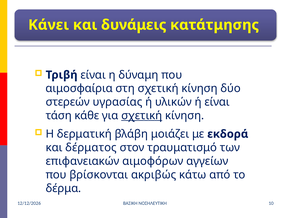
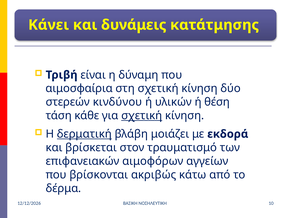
υγρασίας: υγρασίας -> κινδύνου (117, 102)
ή είναι: είναι -> θέση (217, 102)
δερματική underline: none -> present (84, 134)
δέρματος: δέρματος -> βρίσκεται (91, 148)
